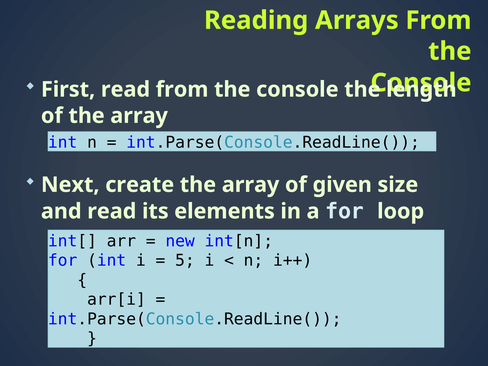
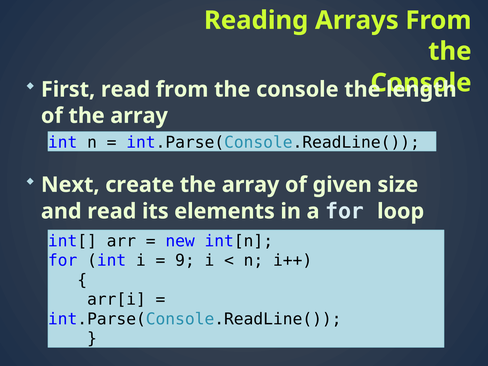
5: 5 -> 9 (185, 261)
